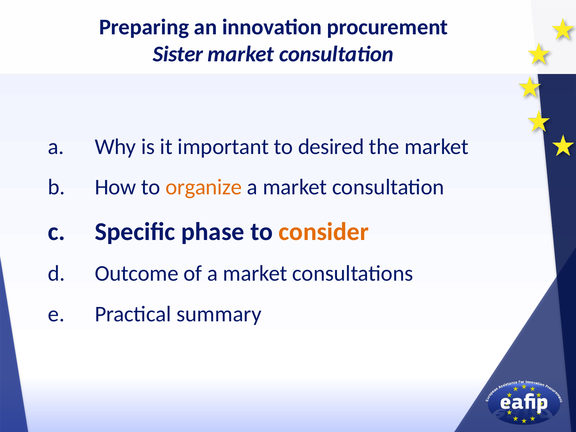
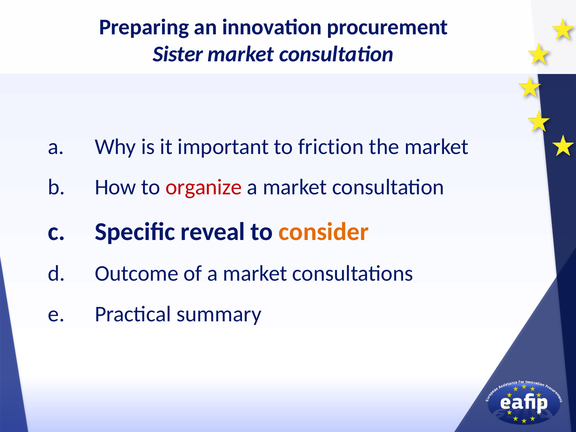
desired: desired -> friction (331, 147)
organize colour: orange -> red (204, 187)
phase: phase -> reveal (213, 232)
